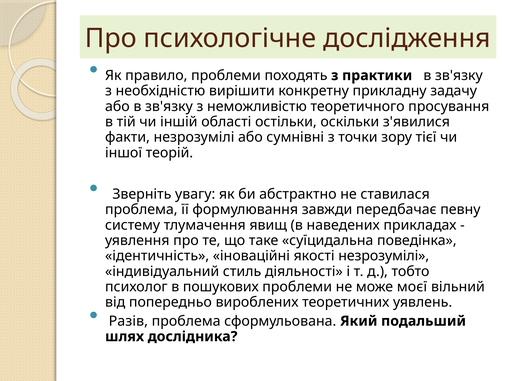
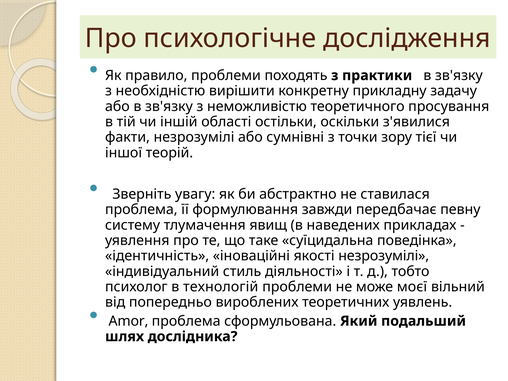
пошукових: пошукових -> технологій (221, 287)
Разів: Разів -> Amor (128, 321)
